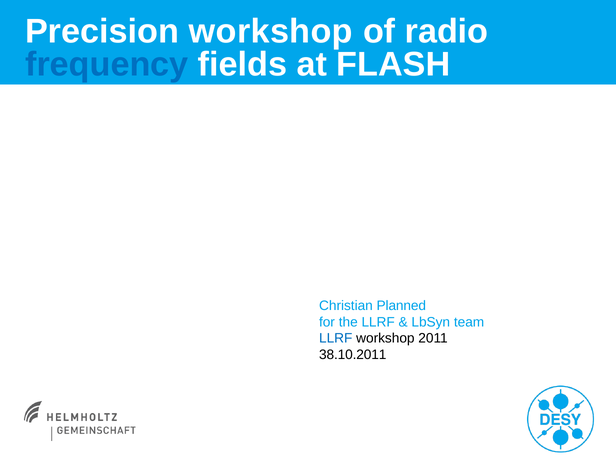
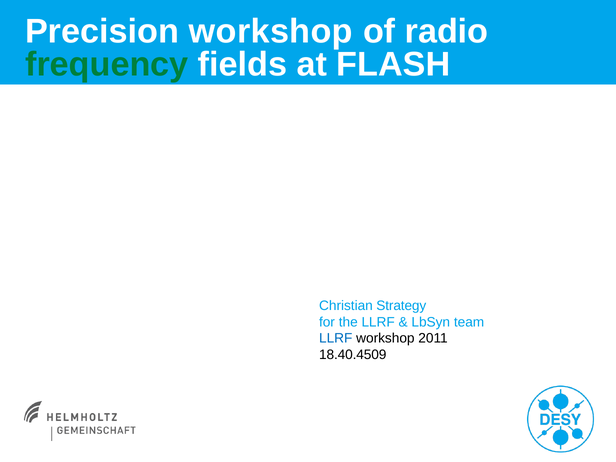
frequency colour: blue -> green (107, 64)
Planned: Planned -> Strategy (401, 306)
38.10.2011: 38.10.2011 -> 18.40.4509 (353, 355)
